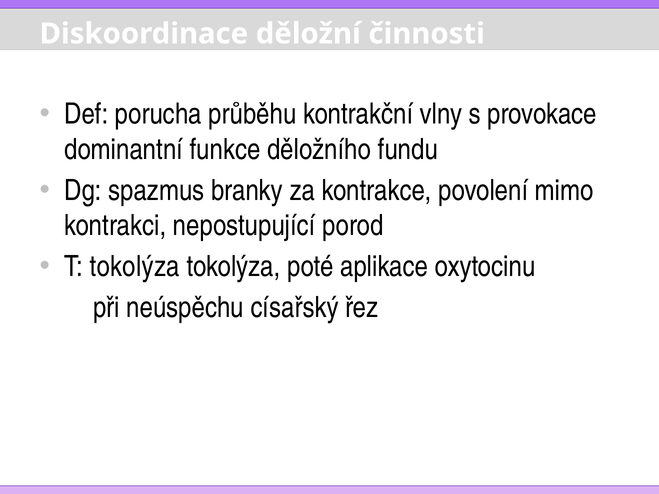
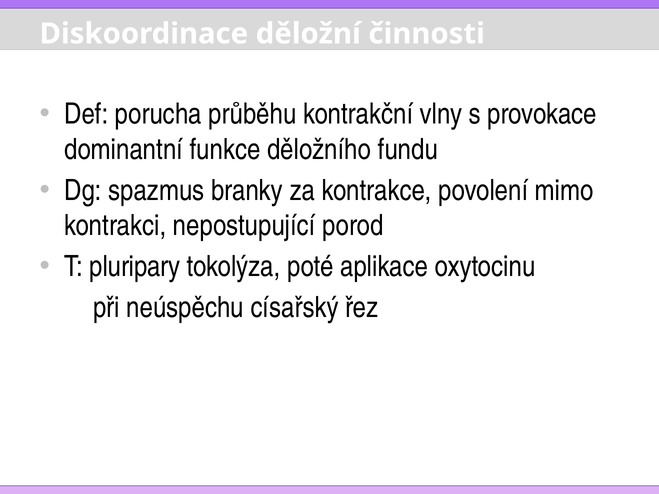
T tokolýza: tokolýza -> pluripary (135, 267)
